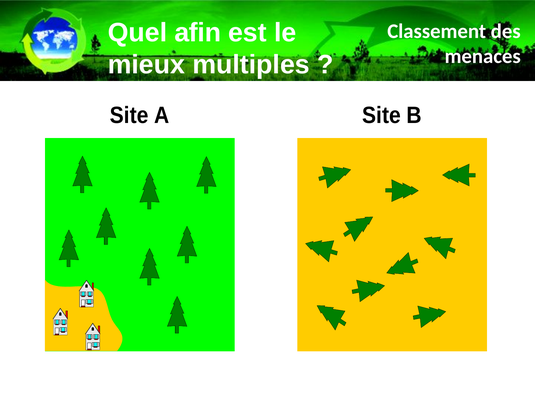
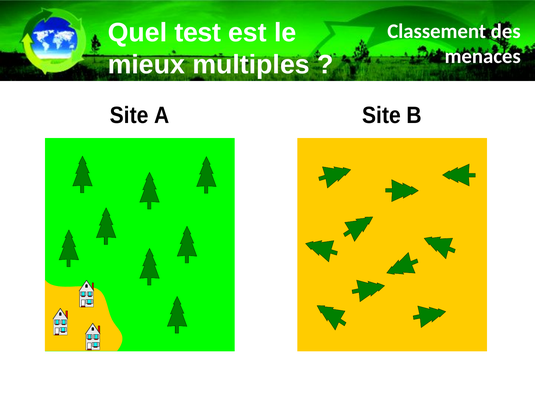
afin: afin -> test (198, 33)
